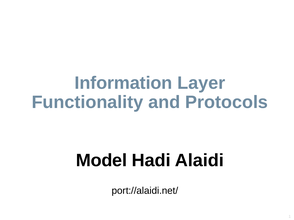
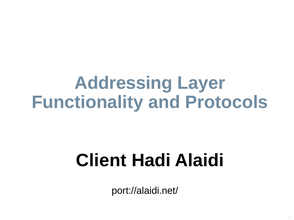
Information: Information -> Addressing (123, 83)
Model: Model -> Client (101, 161)
